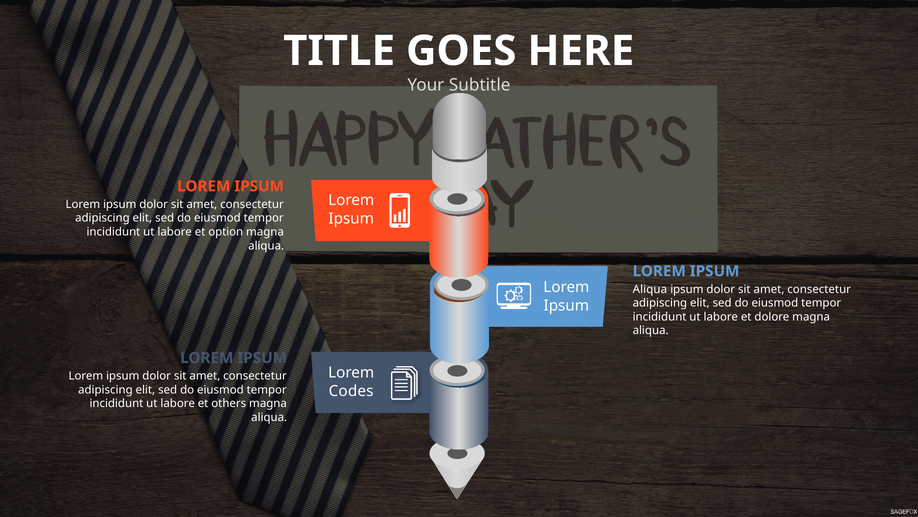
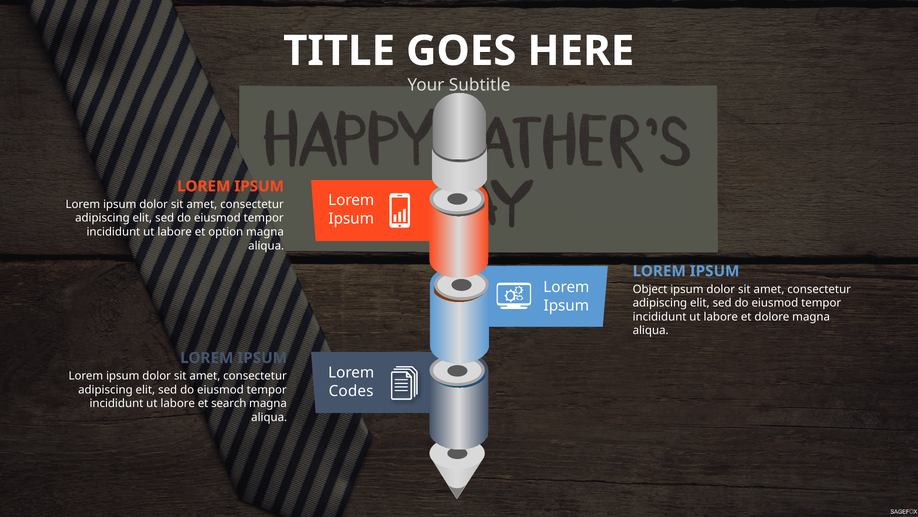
Aliqua: Aliqua -> Object (650, 289)
others: others -> search (229, 403)
